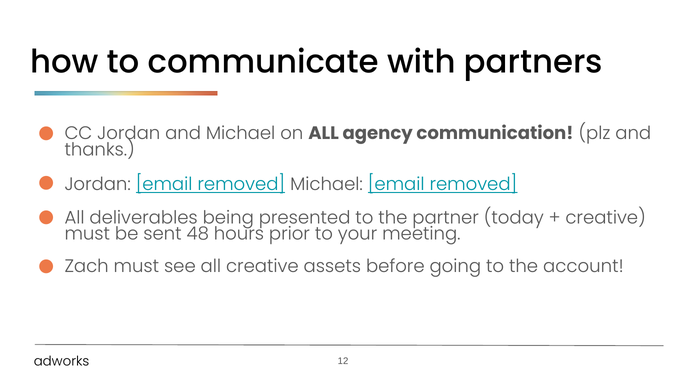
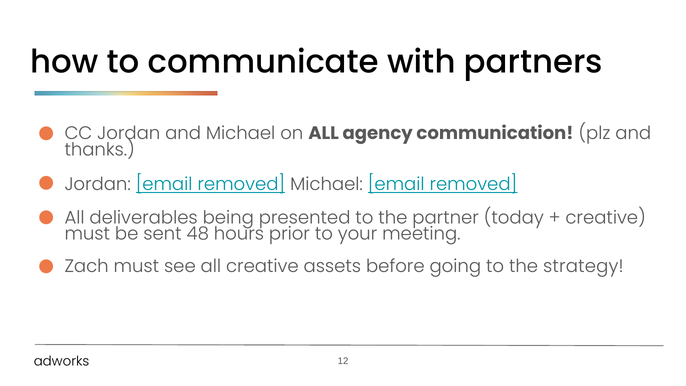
account: account -> strategy (583, 266)
